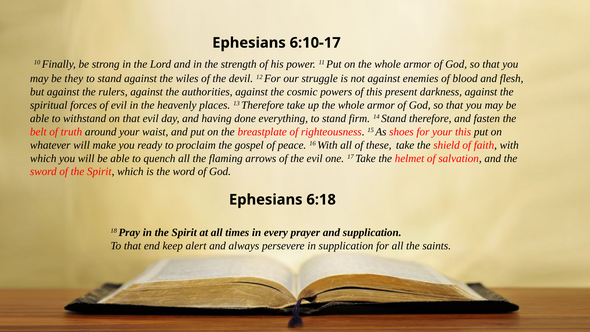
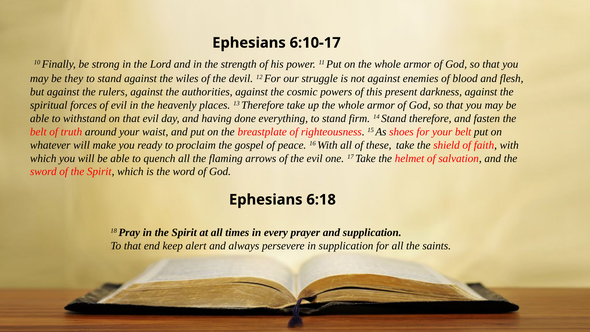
your this: this -> belt (463, 132)
